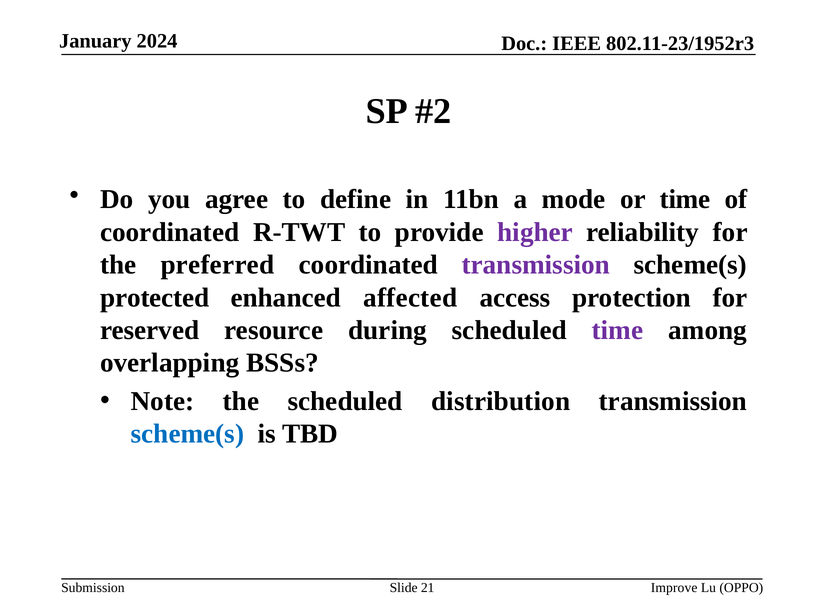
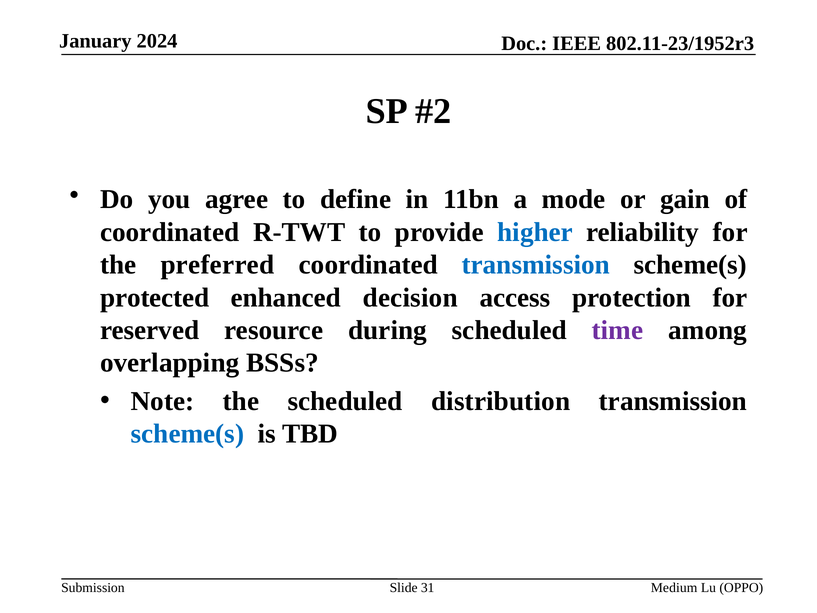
or time: time -> gain (685, 199)
higher colour: purple -> blue (535, 232)
transmission colour: purple -> blue (536, 265)
affected: affected -> decision (410, 297)
21: 21 -> 31 (428, 588)
Improve: Improve -> Medium (674, 588)
